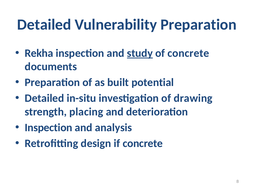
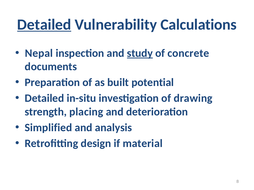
Detailed underline: none -> present (44, 25)
Vulnerability Preparation: Preparation -> Calculations (199, 25)
Rekha: Rekha -> Nepal (39, 53)
Inspection: Inspection -> Simplified (48, 128)
if concrete: concrete -> material (143, 144)
